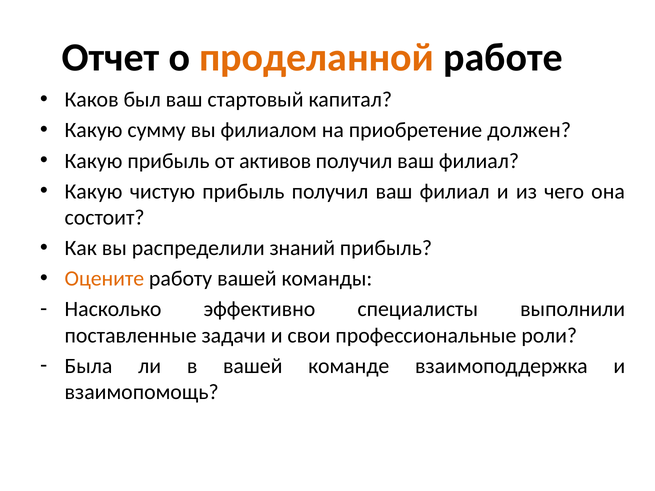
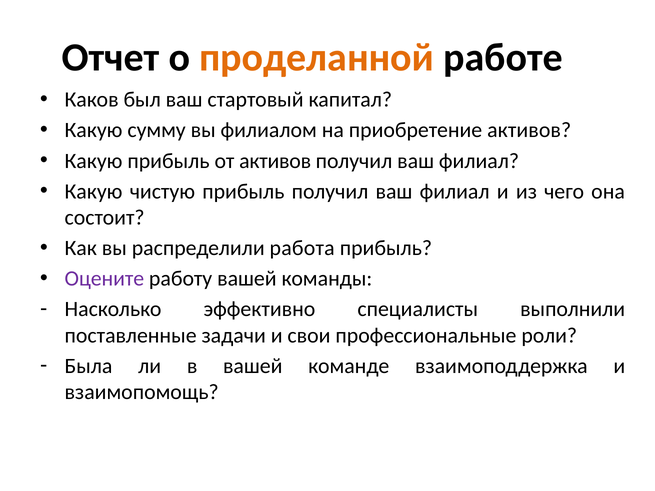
приобретение должен: должен -> активов (529, 130)
знаний: знаний -> работа (302, 248)
Оцените colour: orange -> purple (104, 279)
